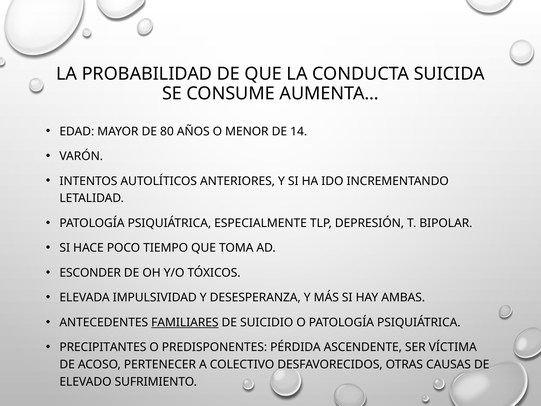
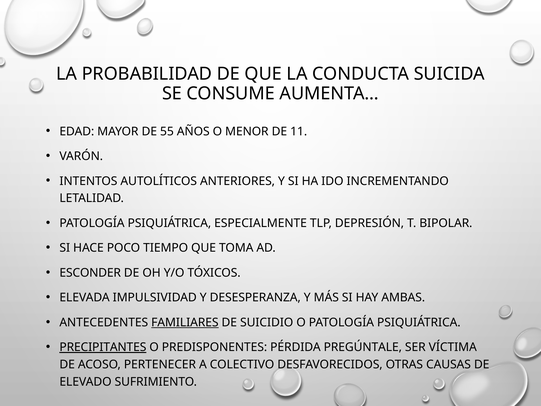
80: 80 -> 55 (167, 131)
14: 14 -> 11 (299, 131)
PRECIPITANTES underline: none -> present (103, 347)
ASCENDENTE: ASCENDENTE -> PREGÚNTALE (363, 347)
